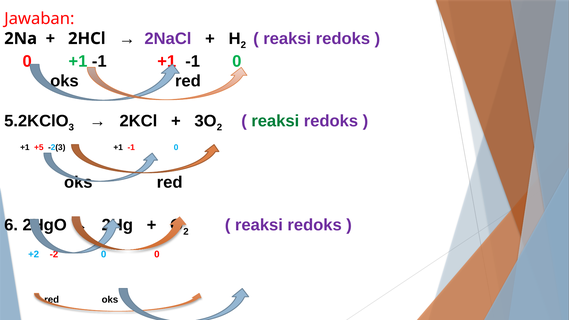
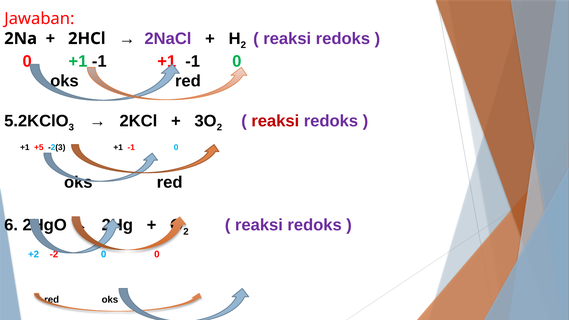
reaksi colour: green -> red (275, 121)
